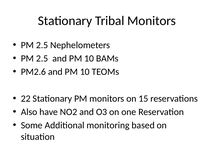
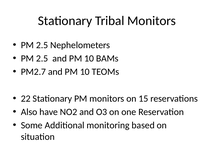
PM2.6: PM2.6 -> PM2.7 (33, 72)
